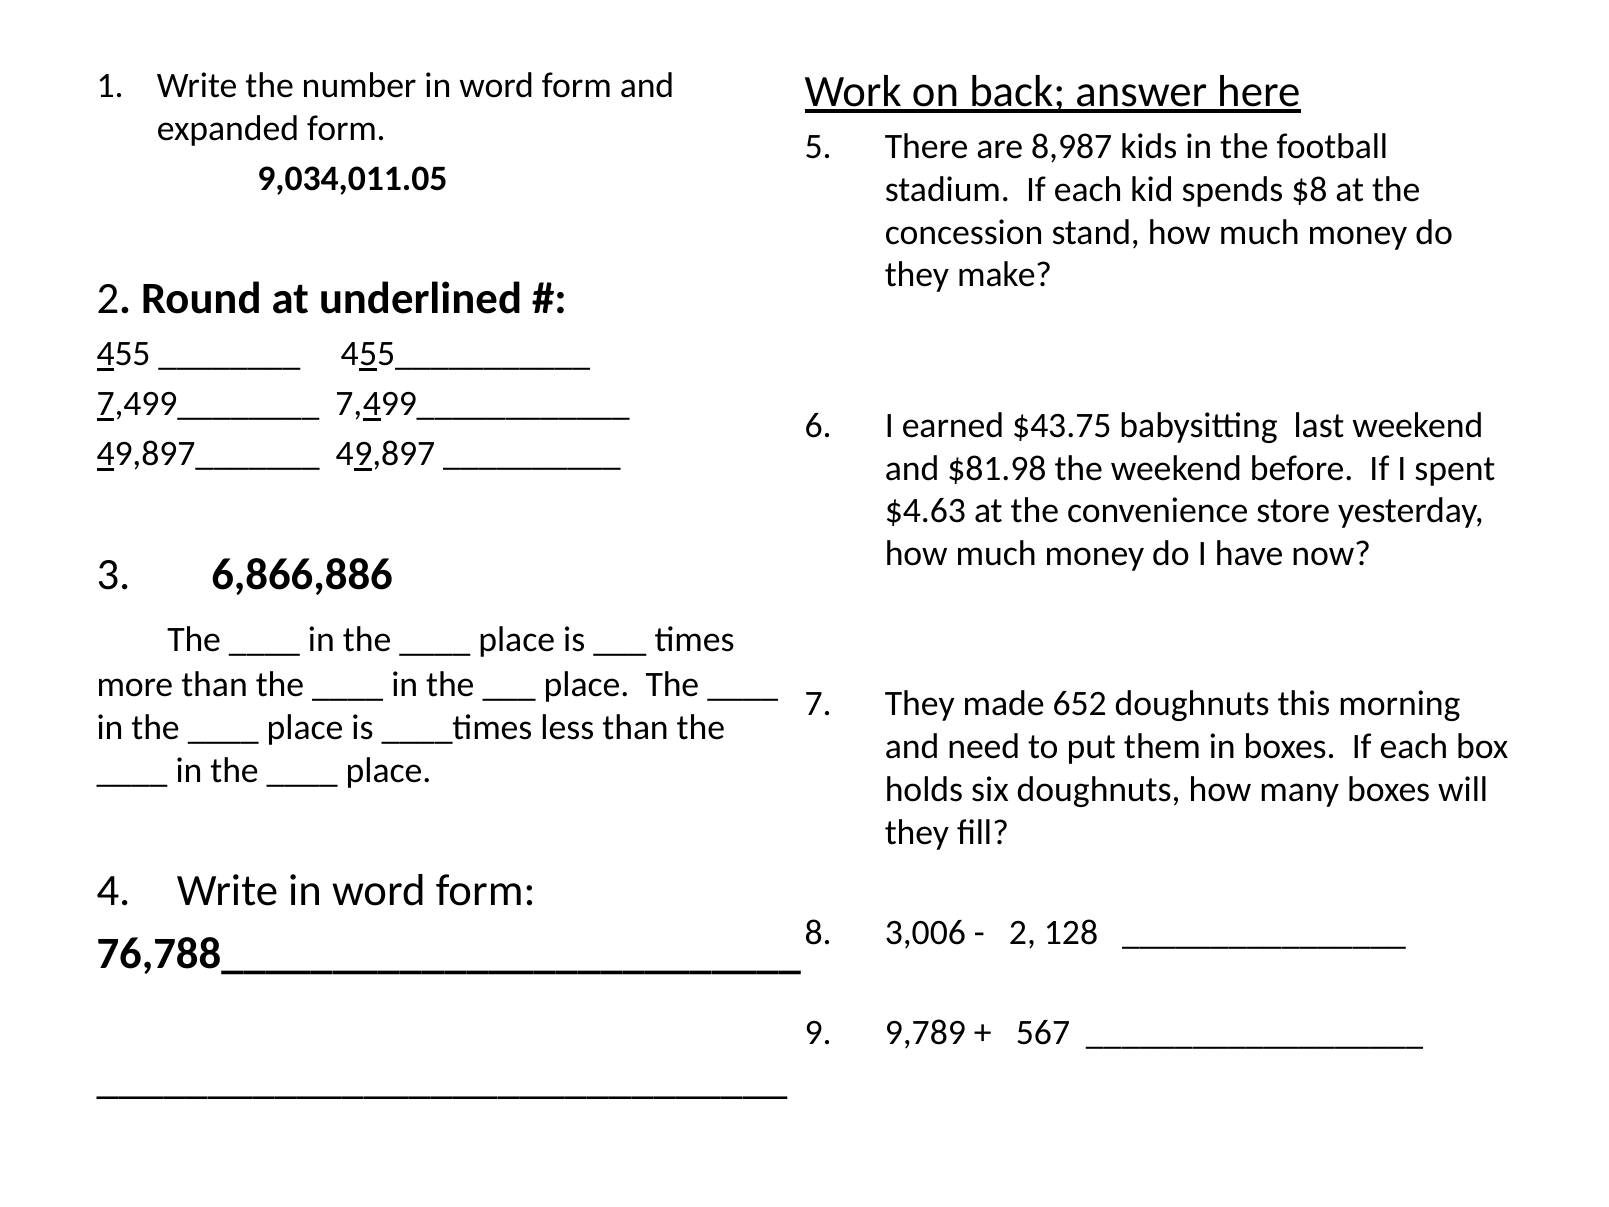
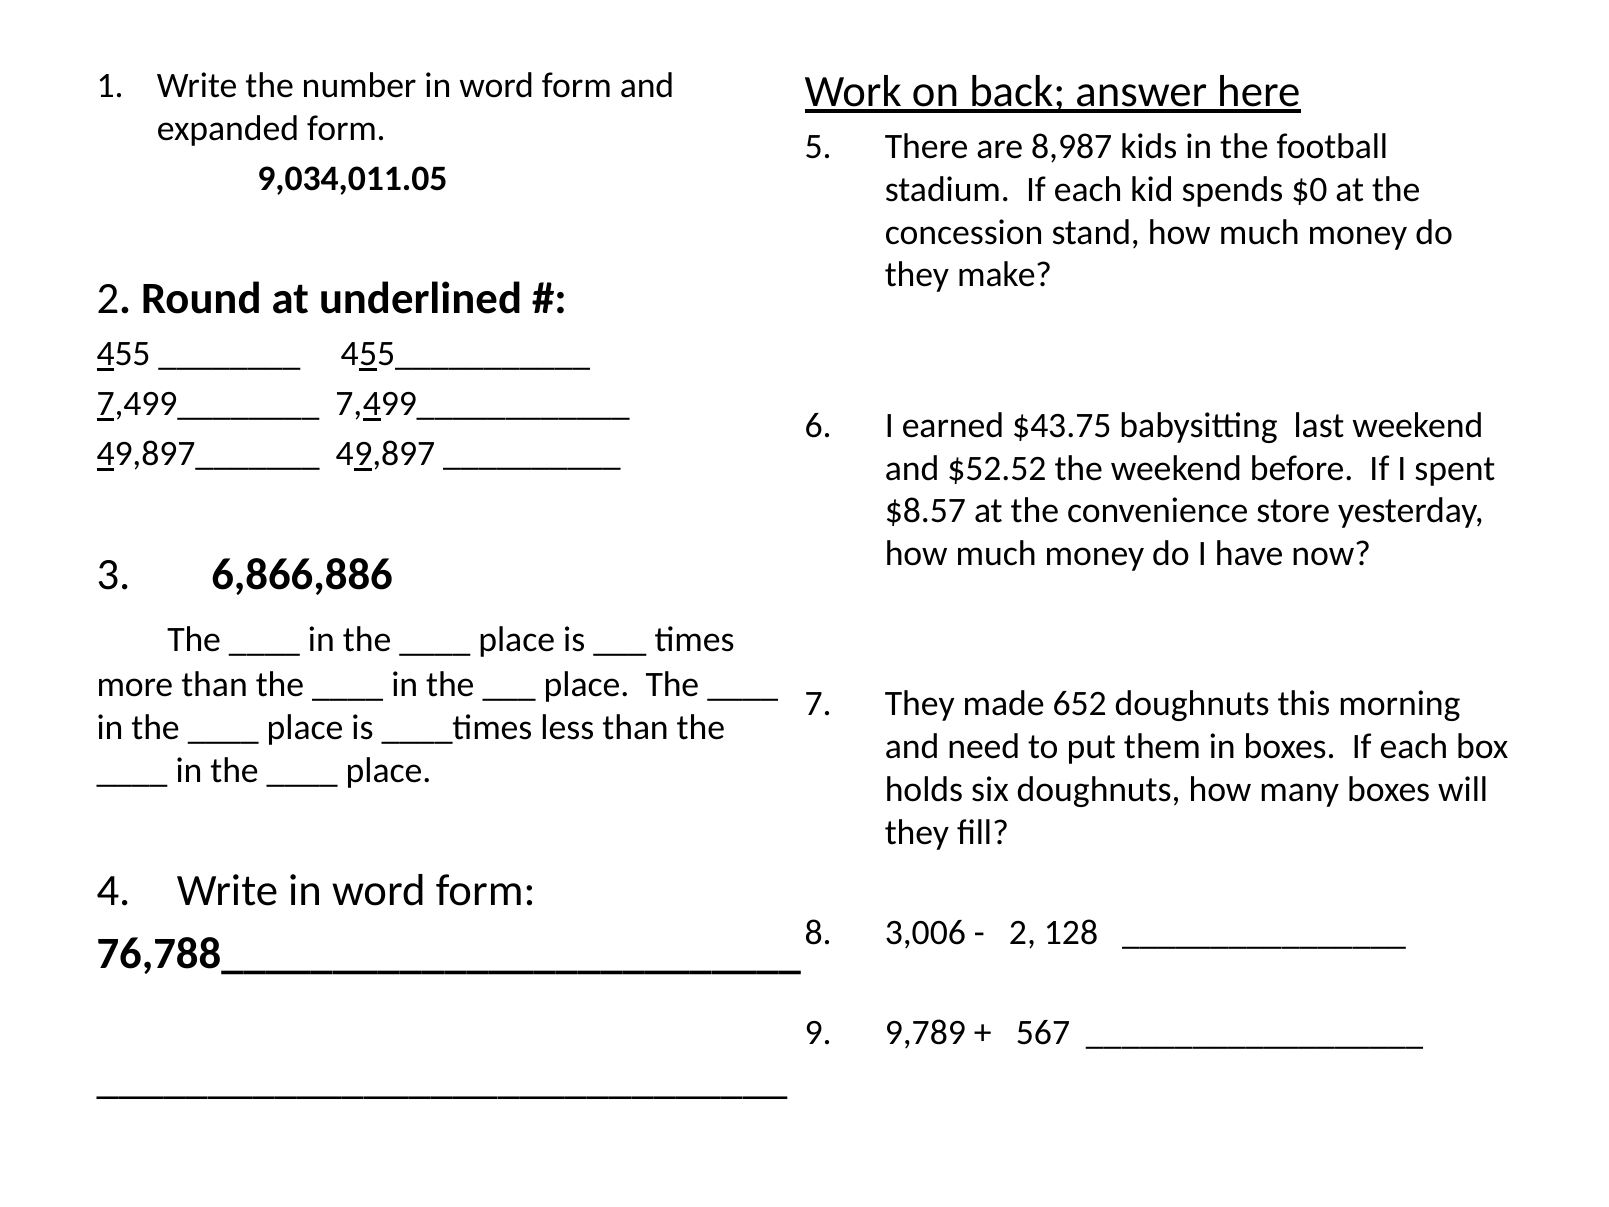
$8: $8 -> $0 (1309, 189)
$81.98: $81.98 -> $52.52 (997, 468)
$4.63: $4.63 -> $8.57 (925, 511)
